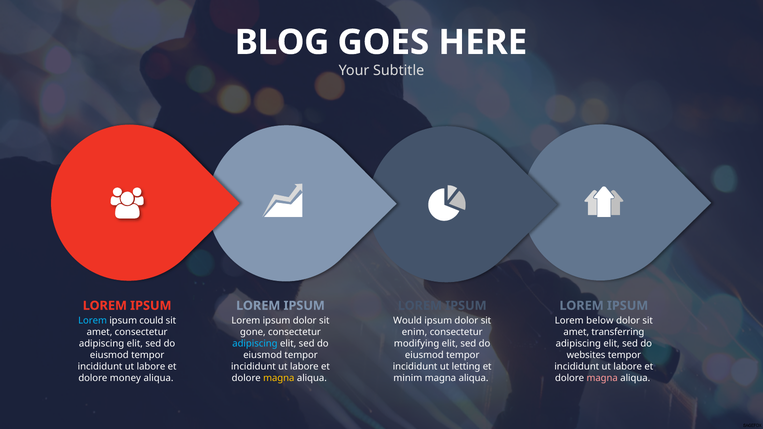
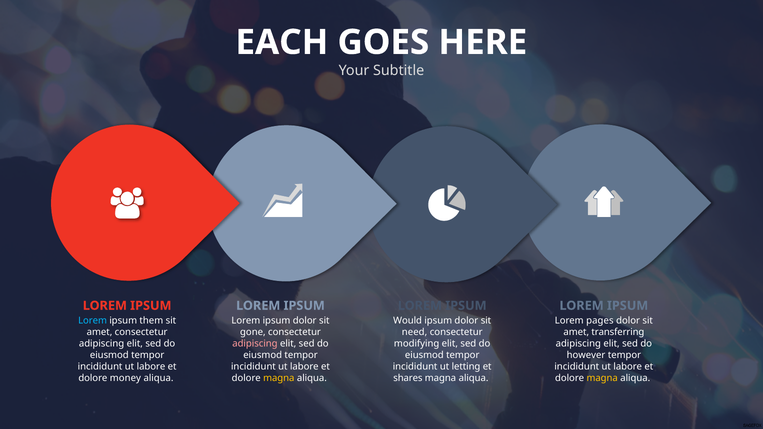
BLOG: BLOG -> EACH (282, 42)
could: could -> them (151, 321)
below: below -> pages (600, 321)
enim: enim -> need (415, 332)
adipiscing colour: light blue -> pink (255, 344)
websites: websites -> however (586, 355)
minim: minim -> shares (408, 378)
magna colour: pink -> yellow (602, 378)
